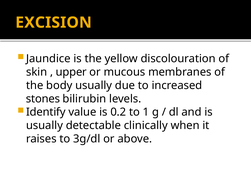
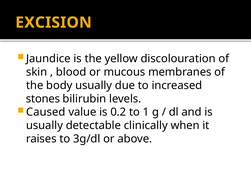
upper: upper -> blood (71, 72)
Identify: Identify -> Caused (46, 112)
